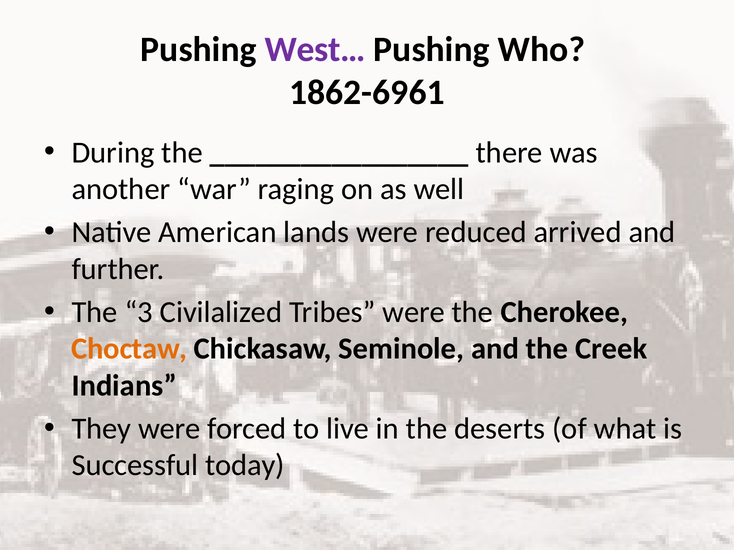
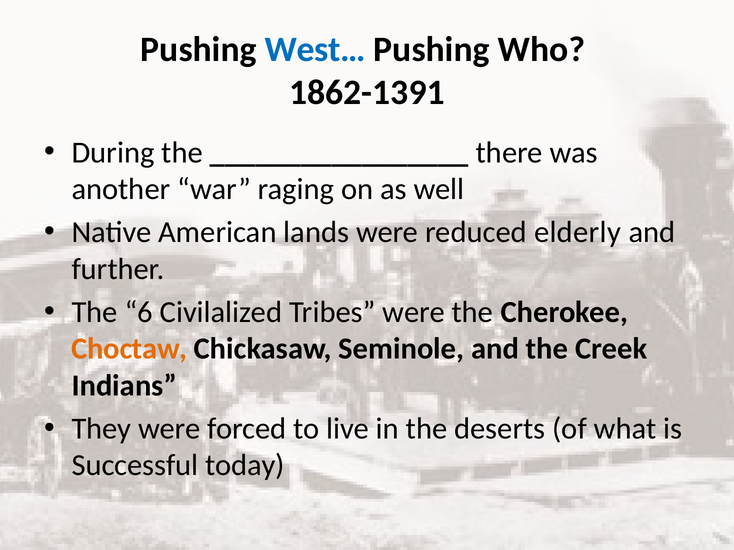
West… colour: purple -> blue (315, 50)
1862-6961: 1862-6961 -> 1862-1391 (367, 92)
arrived: arrived -> elderly (578, 233)
3: 3 -> 6 (139, 312)
